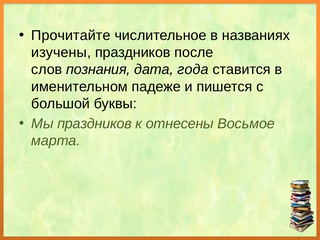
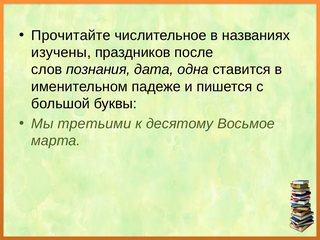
года: года -> одна (193, 70)
Мы праздников: праздников -> третьими (94, 124)
отнесены: отнесены -> десятому (180, 124)
